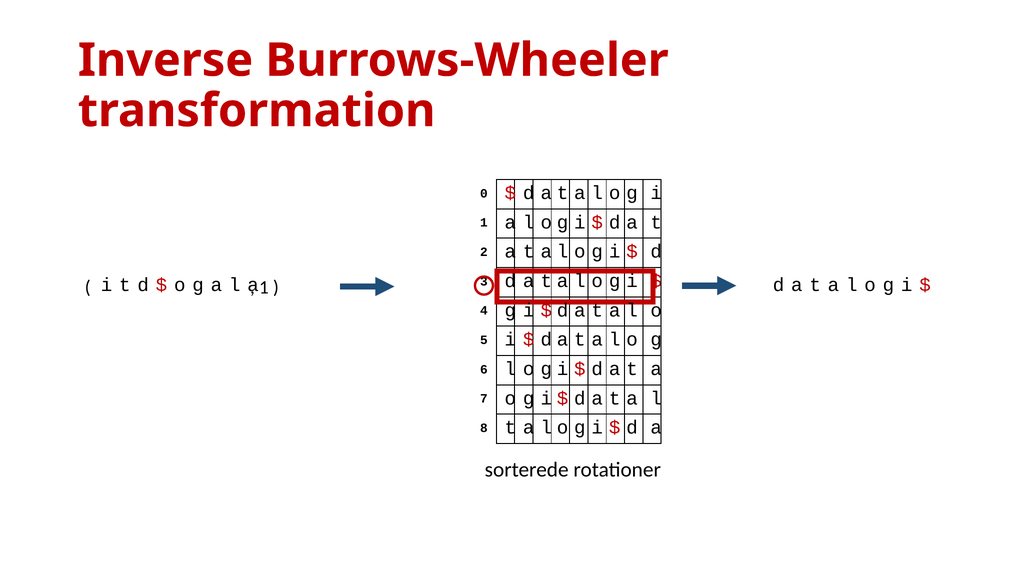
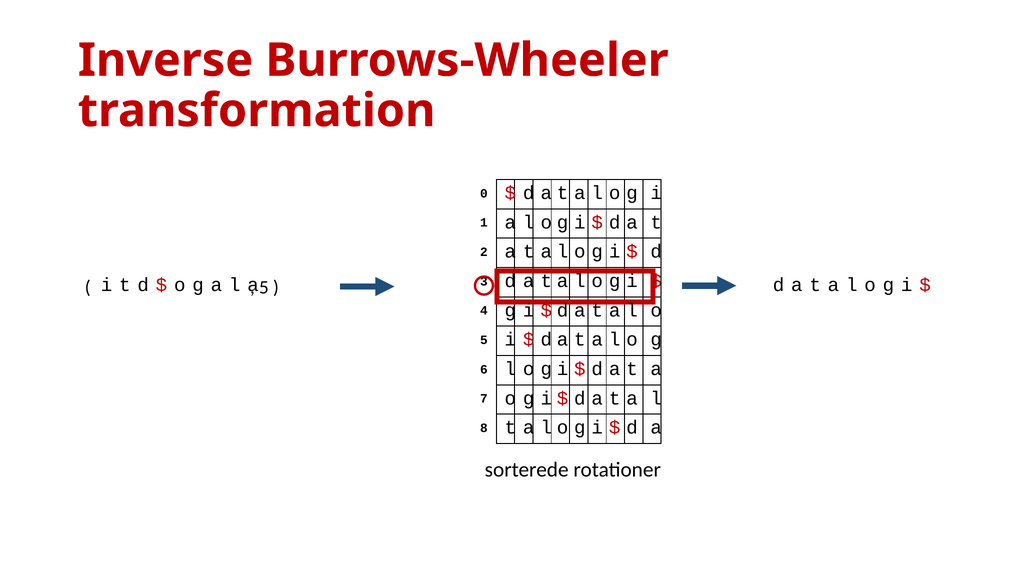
1: 1 -> 5 (264, 288)
